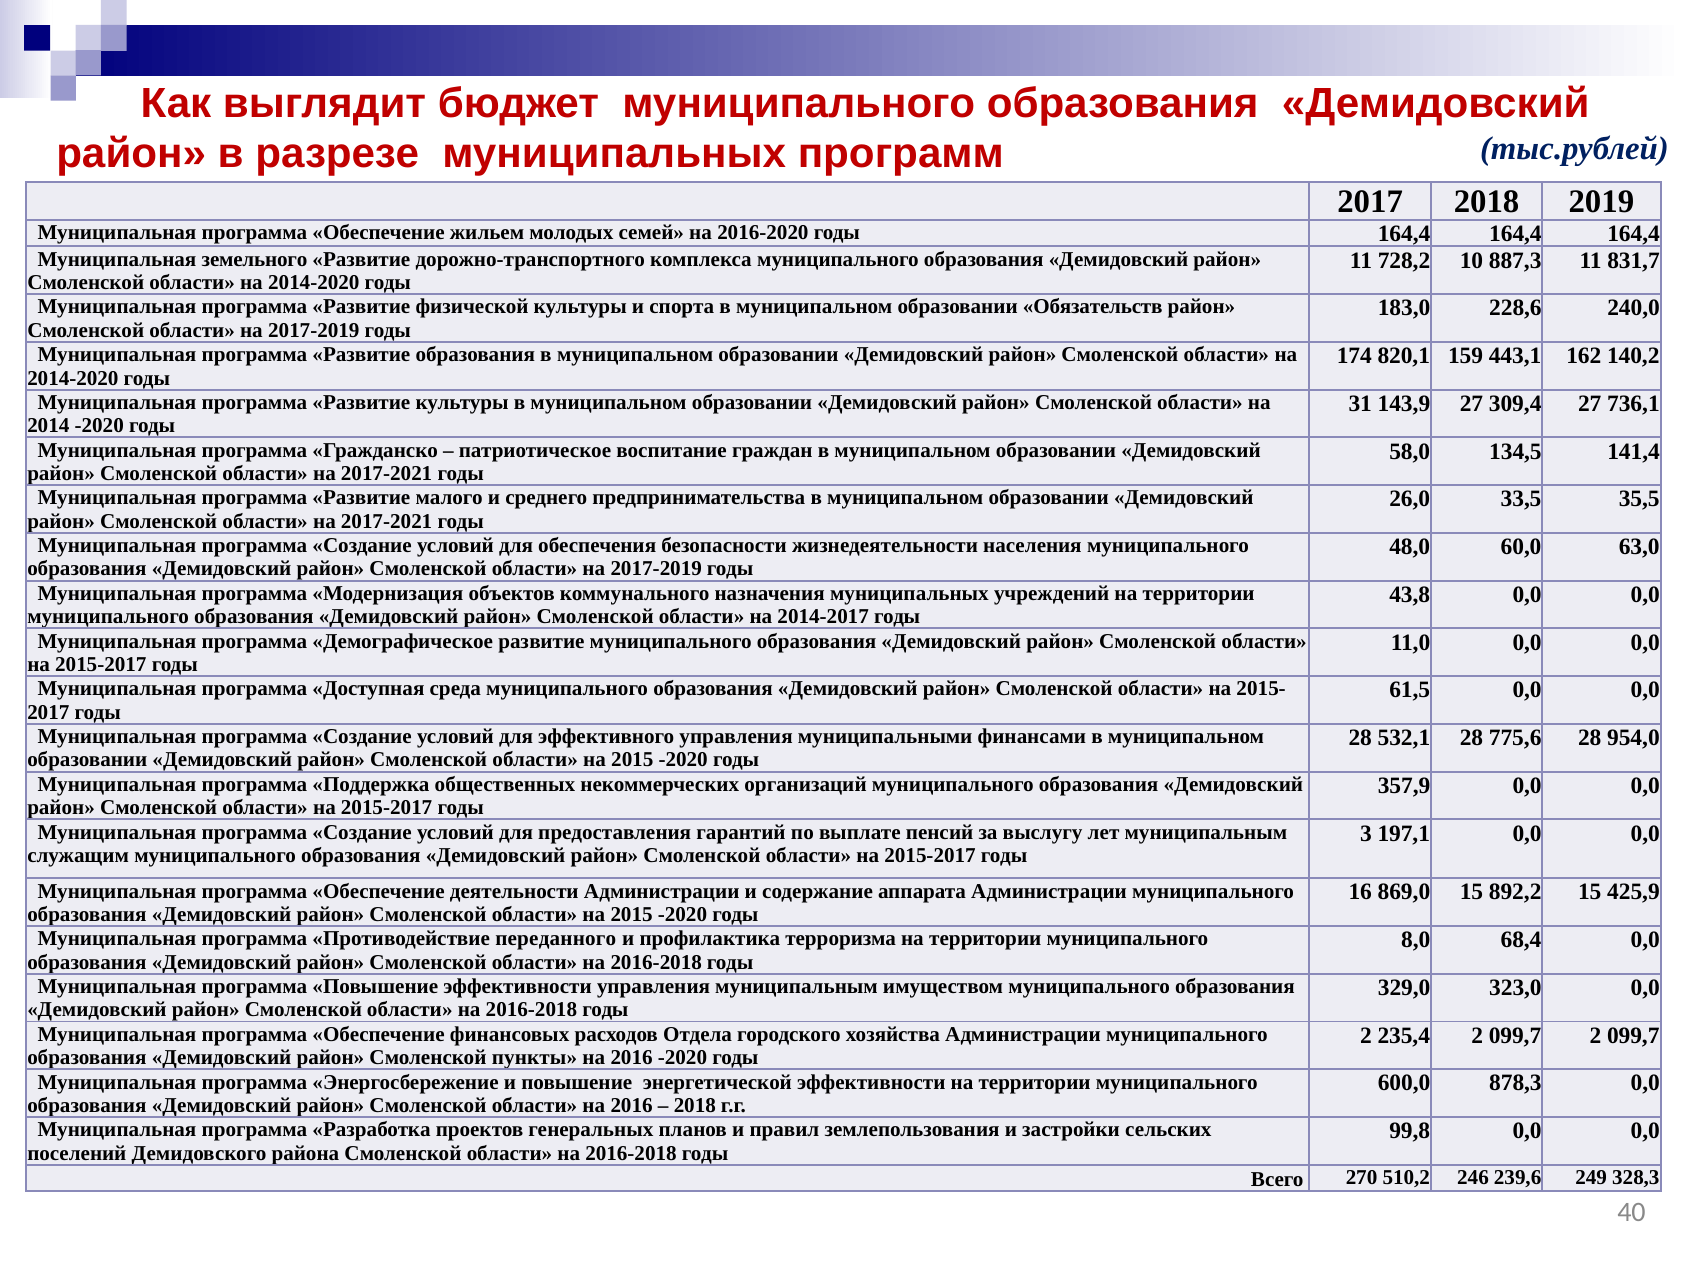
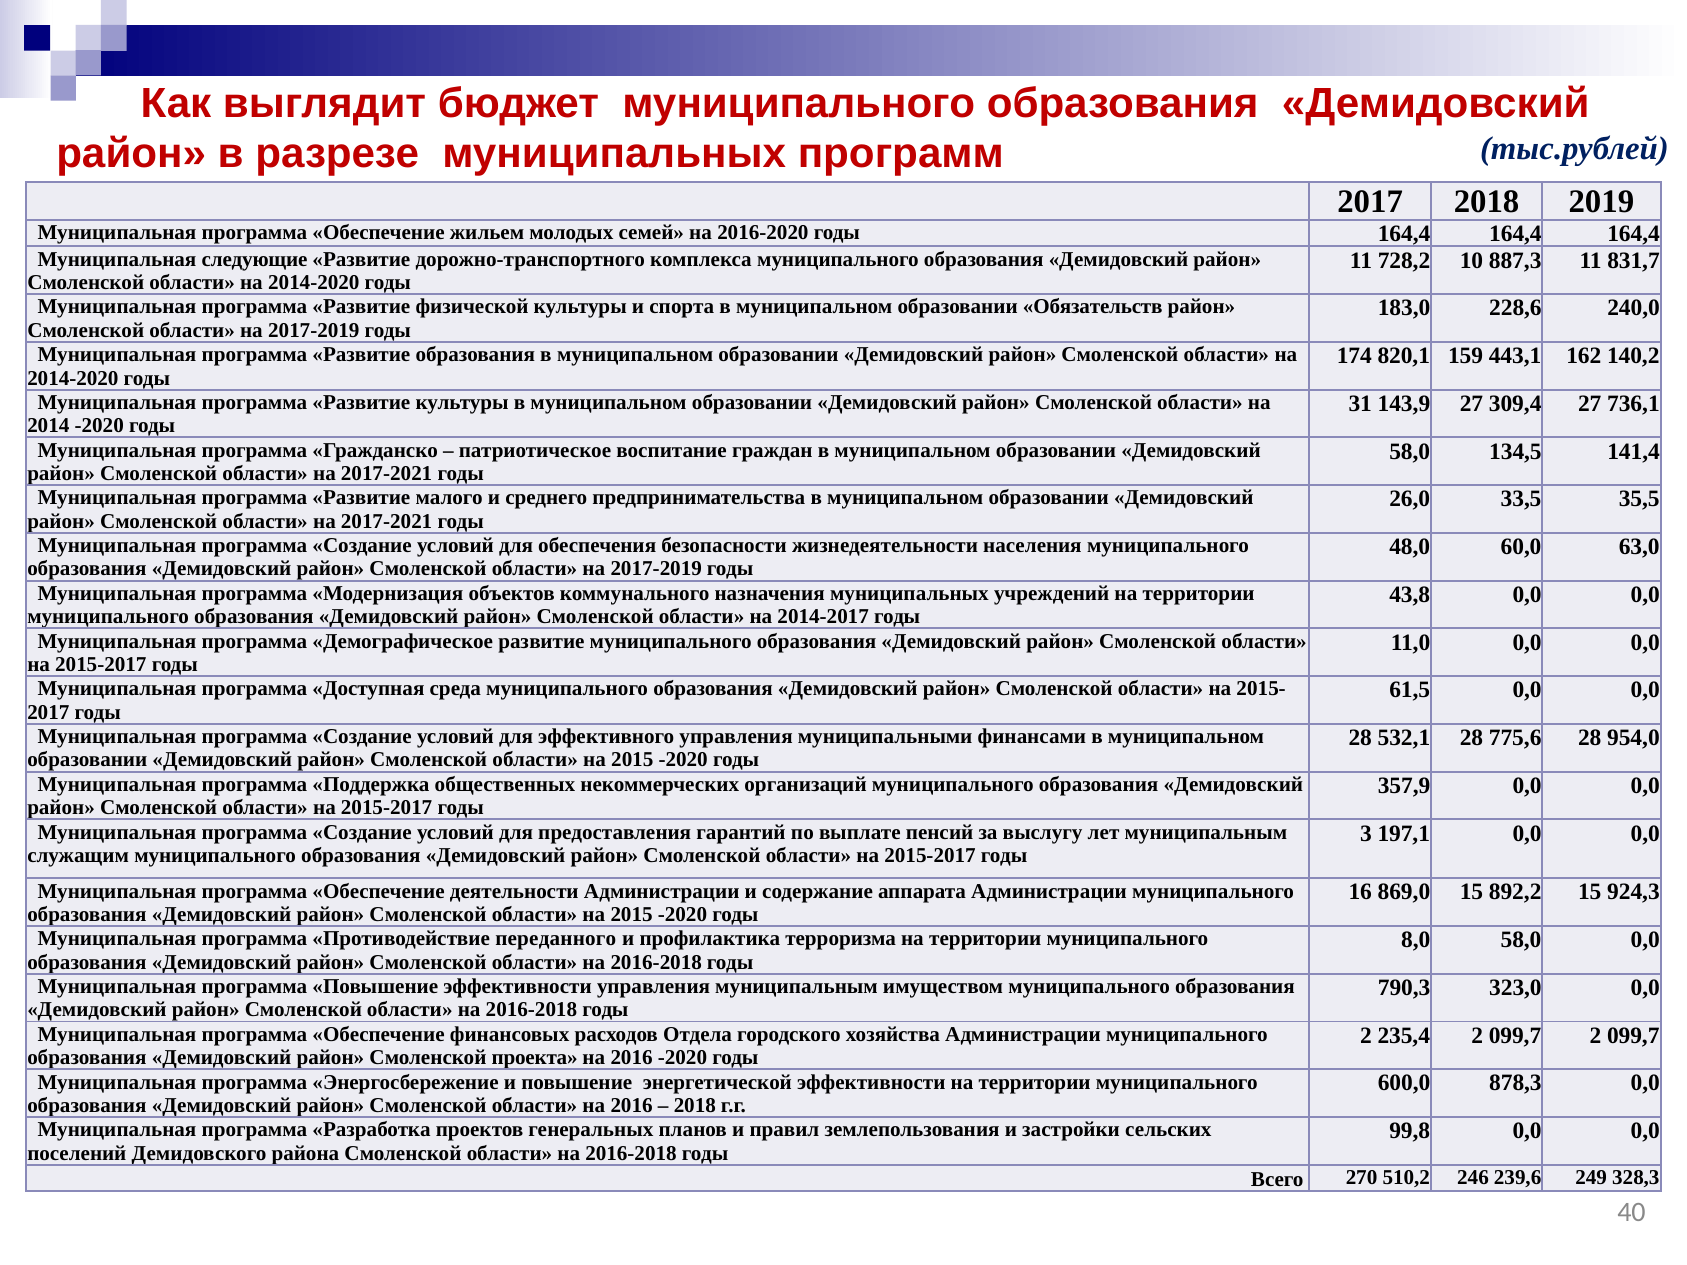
земельного: земельного -> следующие (255, 259)
425,9: 425,9 -> 924,3 (1633, 892)
8,0 68,4: 68,4 -> 58,0 (1521, 940)
329,0: 329,0 -> 790,3 (1404, 988)
пункты: пункты -> проекта (535, 1058)
